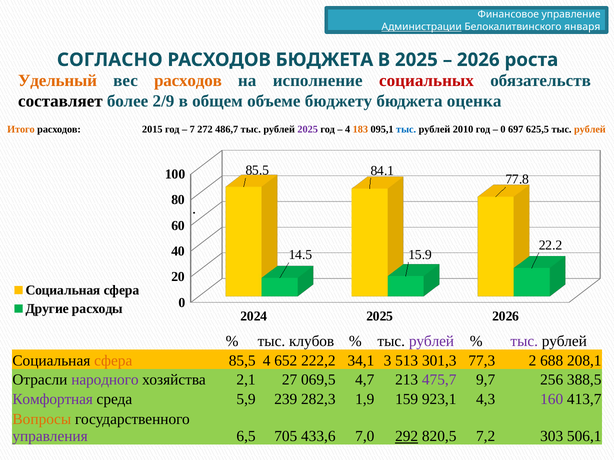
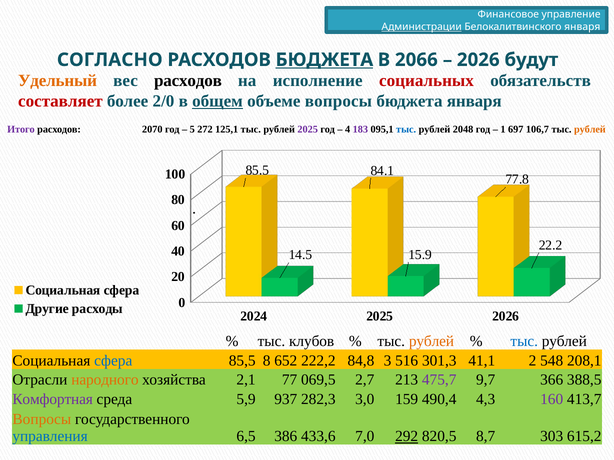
БЮДЖЕТА underline: none -> present (324, 60)
В 2025: 2025 -> 2066 (416, 60)
роста: роста -> будут (531, 60)
расходов colour: orange -> black (188, 81)
составляет colour: black -> red (60, 101)
2/9: 2/9 -> 2/0 (163, 101)
общем underline: none -> present (217, 101)
объеме бюджету: бюджету -> вопросы (338, 101)
бюджета оценка: оценка -> января (474, 101)
Итого colour: orange -> purple (21, 129)
2015: 2015 -> 2070 (152, 129)
7: 7 -> 5 (192, 129)
486,7: 486,7 -> 125,1 (227, 129)
183 colour: orange -> purple (360, 129)
2010: 2010 -> 2048 (463, 129)
0: 0 -> 1 (503, 129)
625,5: 625,5 -> 106,7 (537, 129)
рублей colour: purple -> orange (431, 342)
тыс colour: purple -> blue (524, 342)
сфера colour: orange -> blue (113, 361)
85,5 4: 4 -> 8 (267, 361)
34,1: 34,1 -> 84,8 (361, 361)
513: 513 -> 516 (407, 361)
77,3: 77,3 -> 41,1 (482, 361)
688: 688 -> 548 (552, 361)
народного colour: purple -> orange (105, 380)
27: 27 -> 77 (290, 380)
4,7: 4,7 -> 2,7 (365, 380)
256: 256 -> 366 (552, 380)
239: 239 -> 937 (286, 400)
1,9: 1,9 -> 3,0 (365, 400)
923,1: 923,1 -> 490,4 (439, 400)
управления colour: purple -> blue (50, 437)
705: 705 -> 386 (286, 437)
7,2: 7,2 -> 8,7 (486, 437)
506,1: 506,1 -> 615,2 (584, 437)
